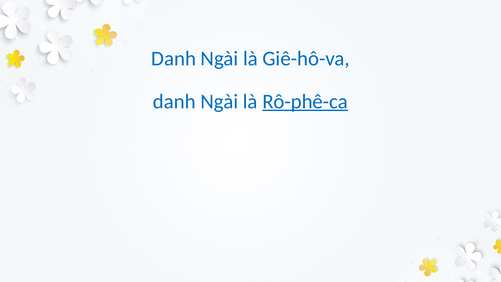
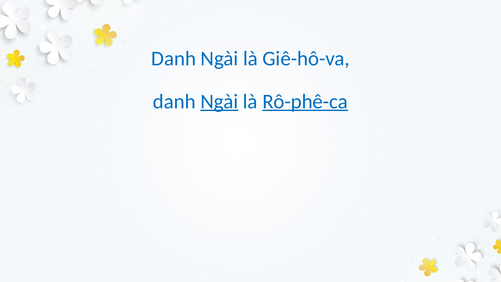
Ngài underline: none -> present (219, 101)
